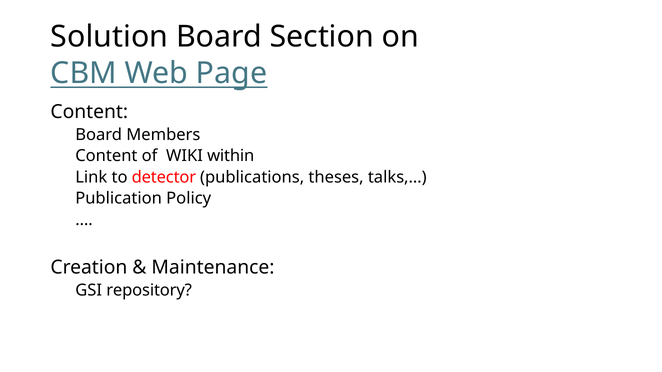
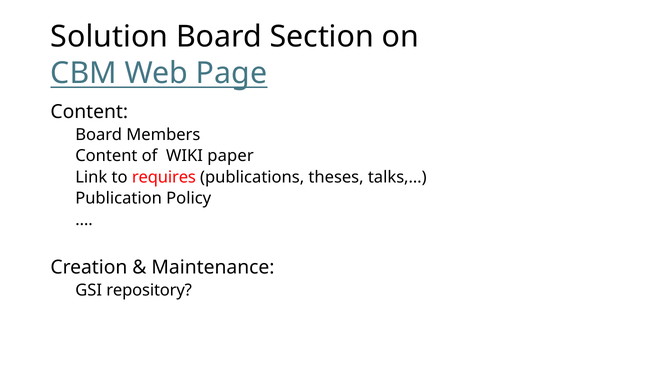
within: within -> paper (231, 156)
detector: detector -> requires (164, 177)
